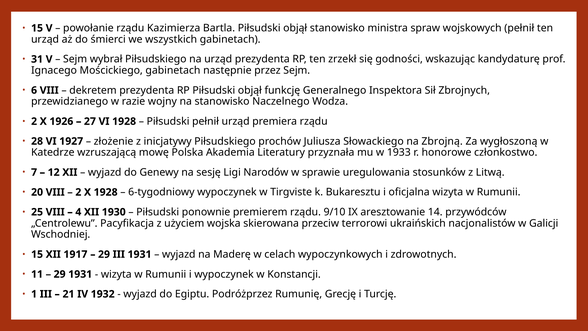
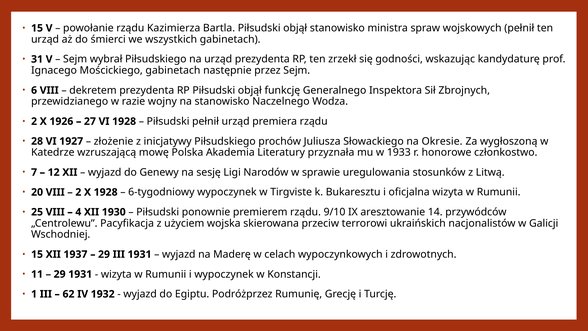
Zbrojną: Zbrojną -> Okresie (442, 141)
1917: 1917 -> 1937 (75, 254)
21: 21 -> 62 (69, 294)
